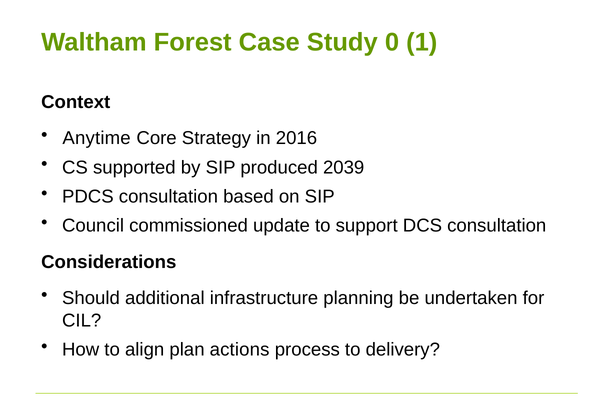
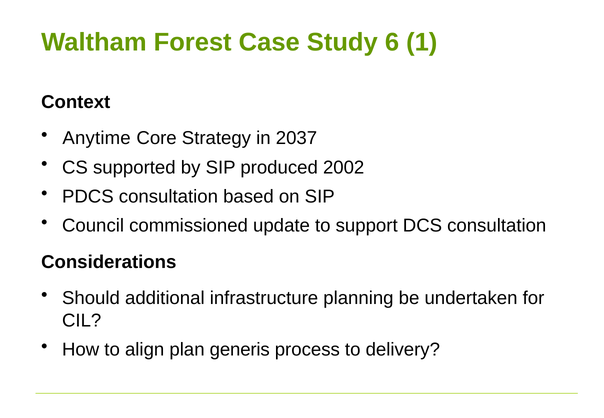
0: 0 -> 6 (392, 42)
2016: 2016 -> 2037 (296, 138)
2039: 2039 -> 2002 (344, 167)
actions: actions -> generis (240, 350)
